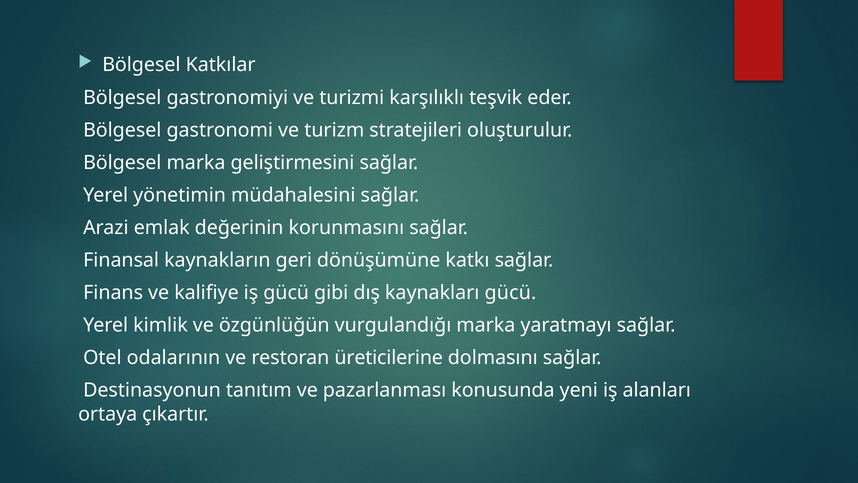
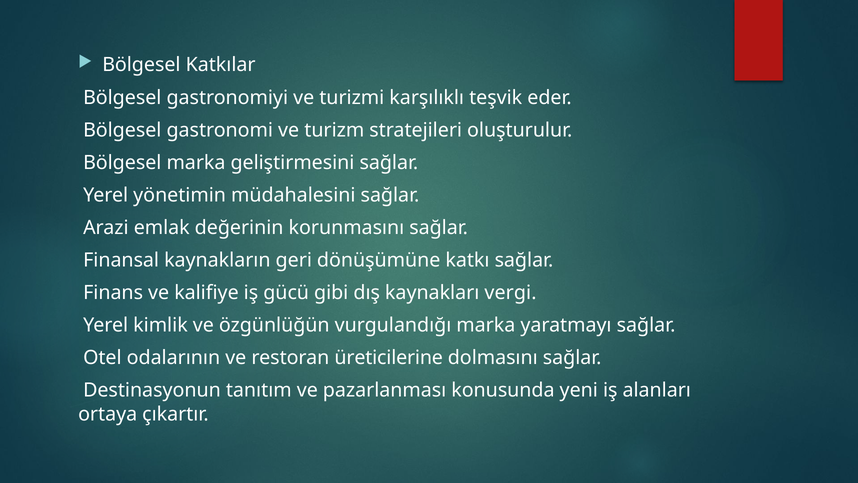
kaynakları gücü: gücü -> vergi (510, 293)
